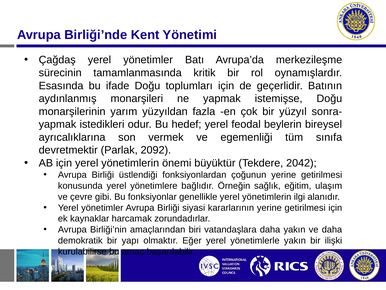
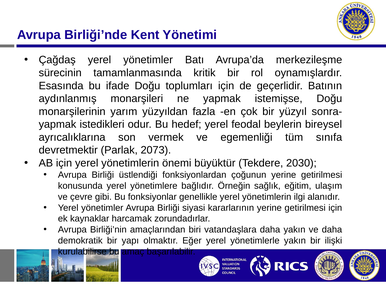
2092: 2092 -> 2073 (156, 150)
2042: 2042 -> 2030 (301, 163)
